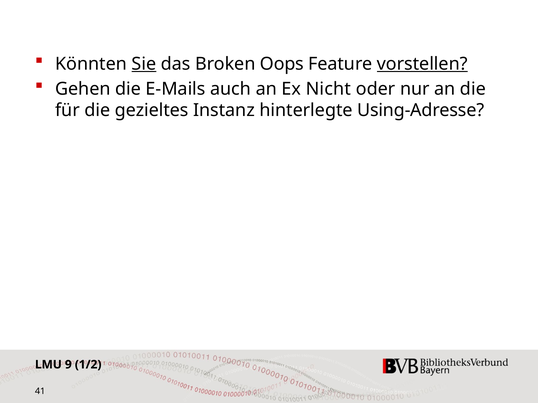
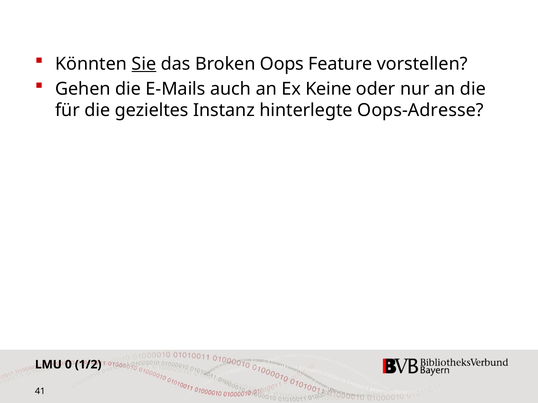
vorstellen underline: present -> none (422, 64)
Nicht: Nicht -> Keine (329, 89)
Using-Adresse: Using-Adresse -> Oops-Adresse (420, 111)
9: 9 -> 0 (68, 365)
